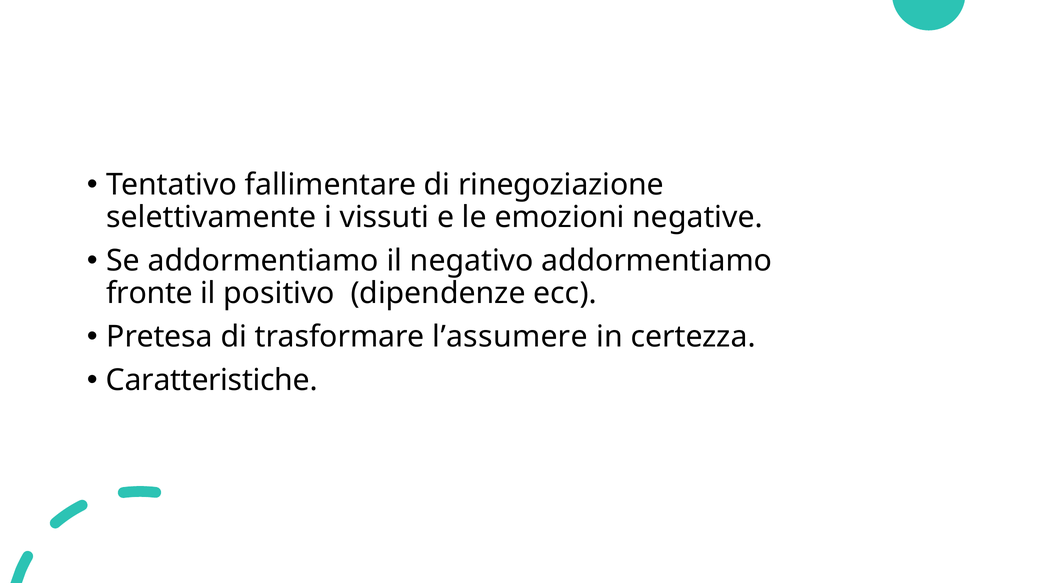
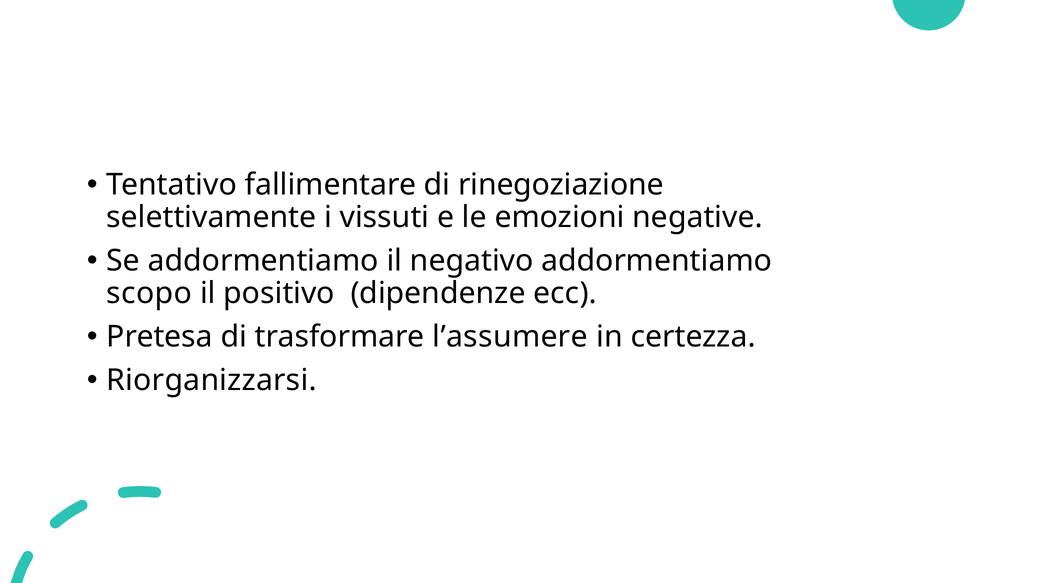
fronte: fronte -> scopo (149, 294)
Caratteristiche: Caratteristiche -> Riorganizzarsi (212, 381)
